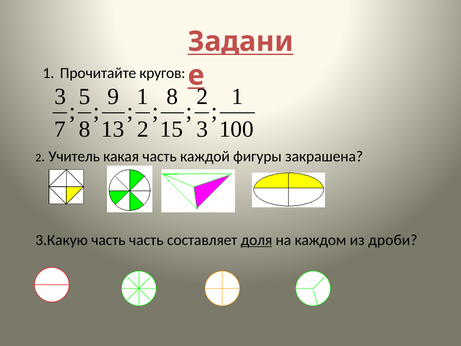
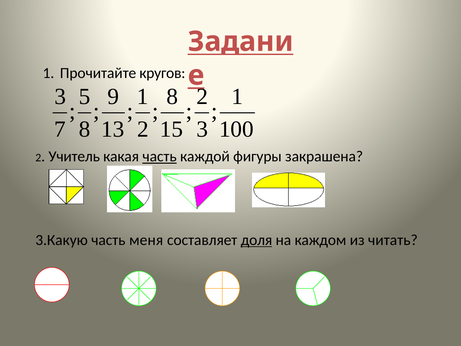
часть underline: none -> present (160, 156)
часть часть: часть -> меня (146, 240)
дроби: дроби -> читать (393, 240)
